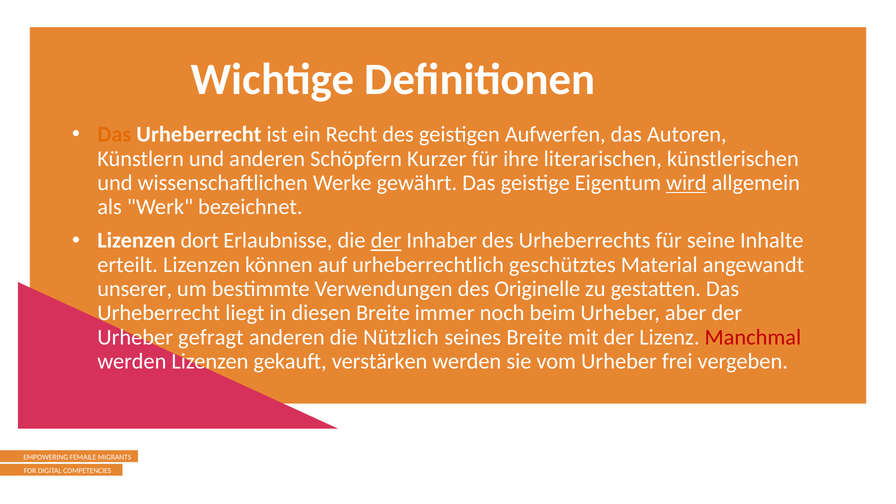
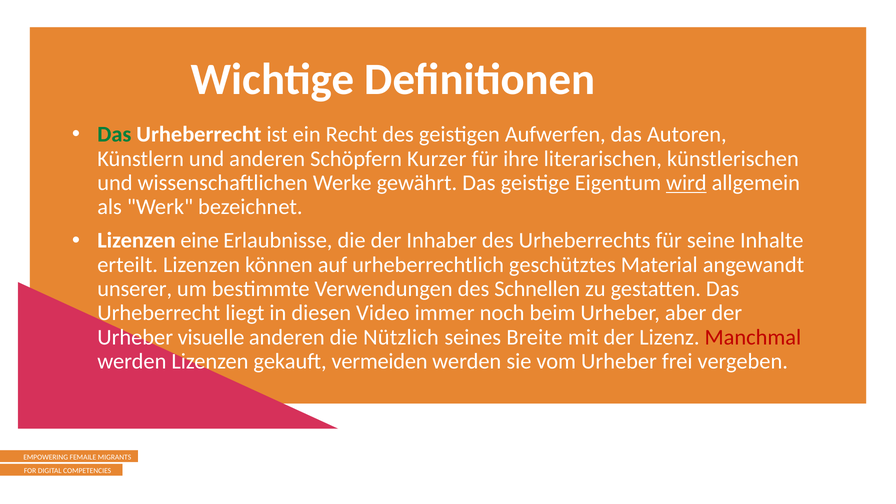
Das colour: orange -> green (114, 134)
dort: dort -> eine (200, 241)
der underline: present -> none (386, 241)
Originelle: Originelle -> Schnellen (537, 289)
diesen Breite: Breite -> Video (383, 313)
gefragt: gefragt -> visuelle (211, 337)
verstärken: verstärken -> vermeiden (380, 361)
